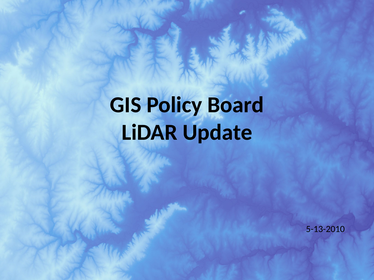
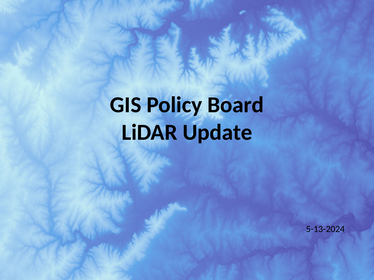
5-13-2010: 5-13-2010 -> 5-13-2024 (325, 229)
